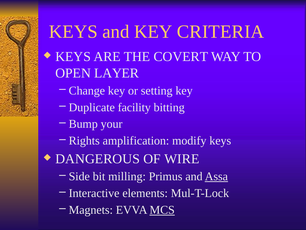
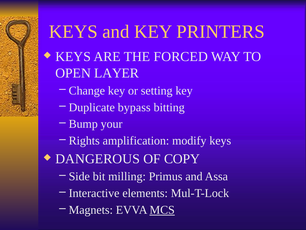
CRITERIA: CRITERIA -> PRINTERS (221, 32)
COVERT: COVERT -> FORCED (181, 57)
facility: facility -> bypass (134, 107)
WIRE: WIRE -> COPY (182, 159)
Assa underline: present -> none (216, 176)
